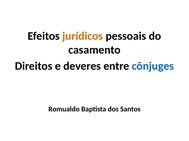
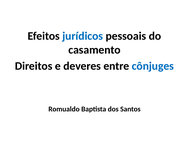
jurídicos colour: orange -> blue (83, 36)
